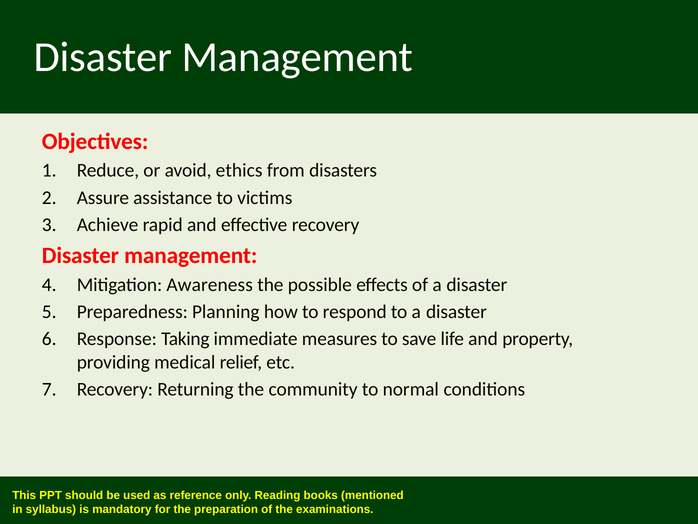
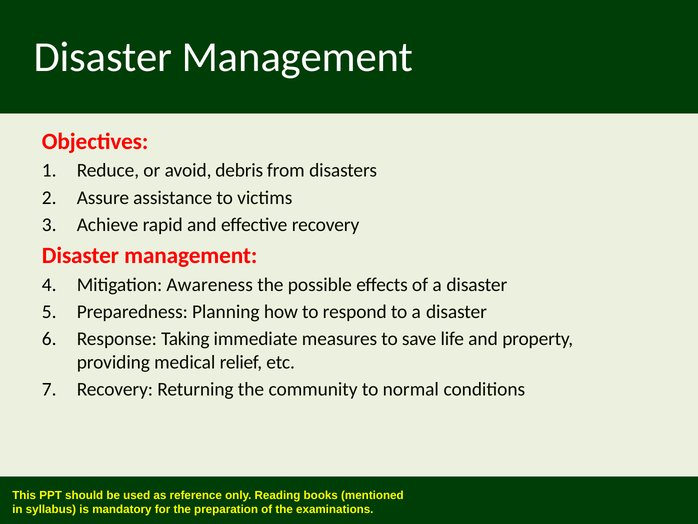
ethics: ethics -> debris (239, 170)
